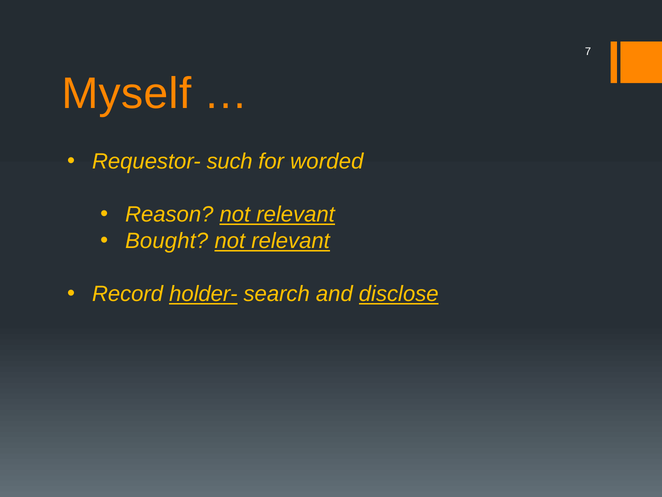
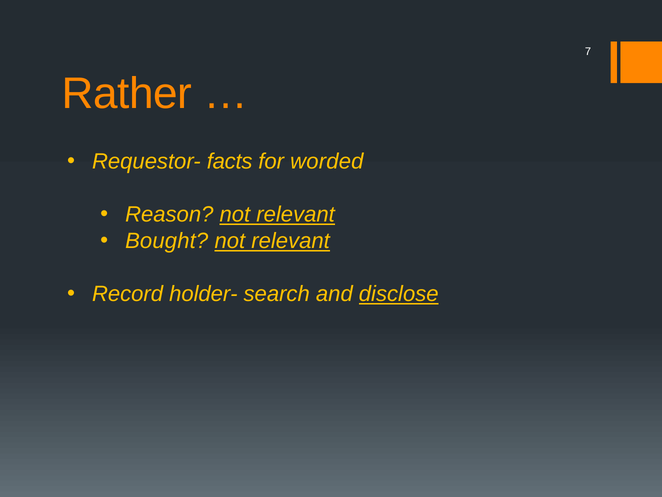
Myself: Myself -> Rather (127, 94)
such: such -> facts (230, 161)
holder- underline: present -> none (203, 294)
